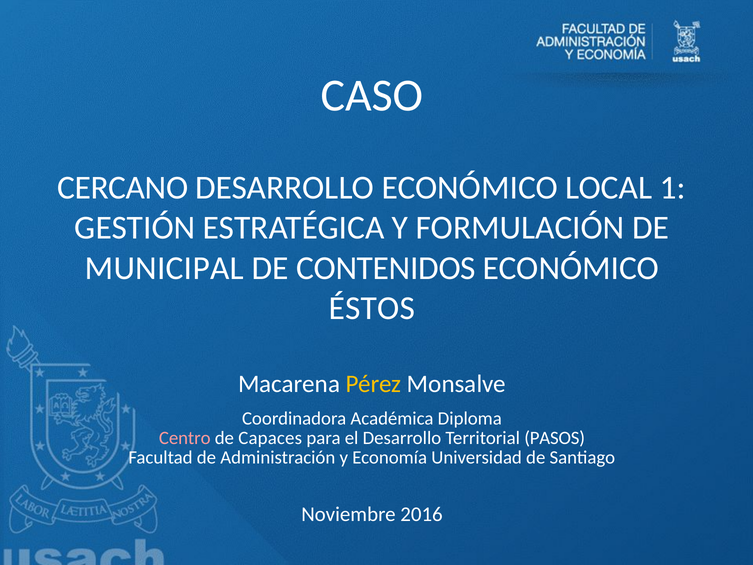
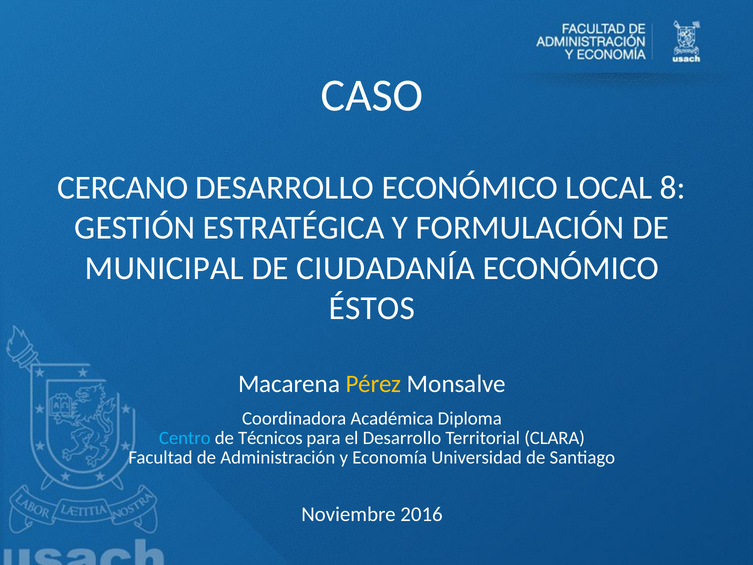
1: 1 -> 8 (673, 188)
CONTENIDOS: CONTENIDOS -> CIUDADANÍA (386, 268)
Centro colour: pink -> light blue (185, 438)
Capaces: Capaces -> Técnicos (270, 438)
PASOS: PASOS -> CLARA (555, 438)
